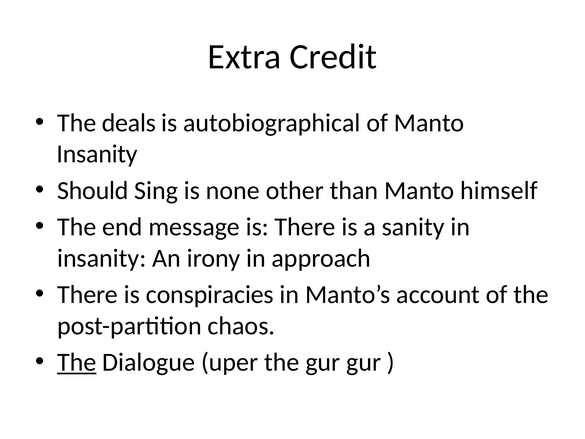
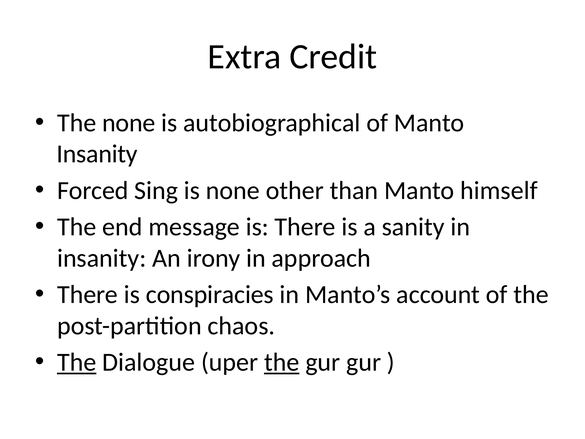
The deals: deals -> none (129, 123)
Should: Should -> Forced (93, 190)
the underline: none -> present (282, 362)
